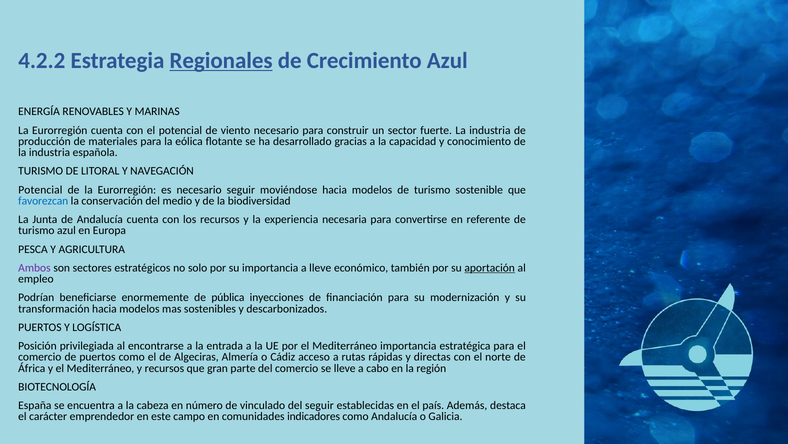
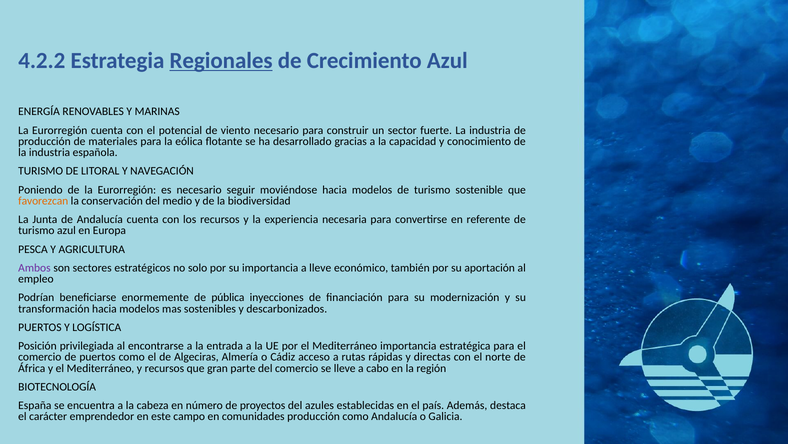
Potencial: Potencial -> Poniendo (40, 189)
favorezcan colour: blue -> orange (43, 201)
aportación underline: present -> none (490, 267)
vinculado: vinculado -> proyectos (263, 405)
del seguir: seguir -> azules (320, 405)
comunidades indicadores: indicadores -> producción (314, 416)
